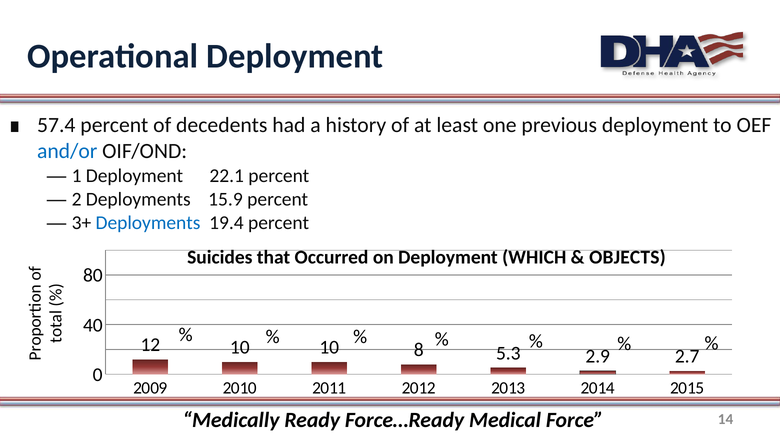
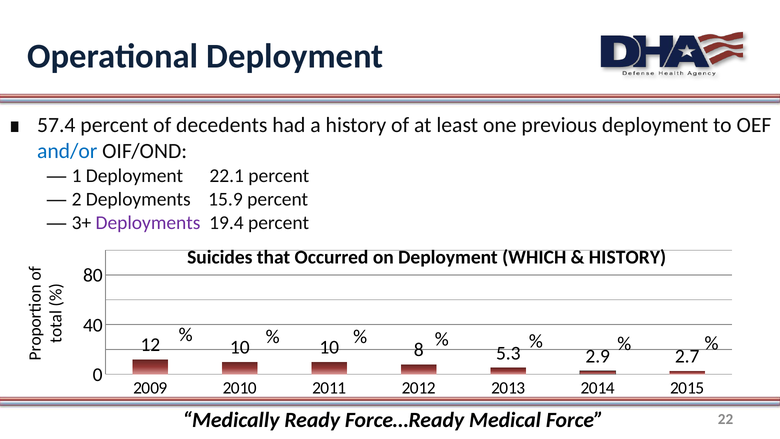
Deployments colour: blue -> purple (148, 223)
OBJECTS: OBJECTS -> HISTORY (628, 257)
14: 14 -> 22 (726, 419)
